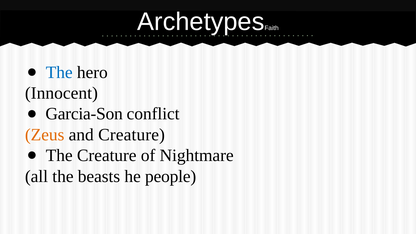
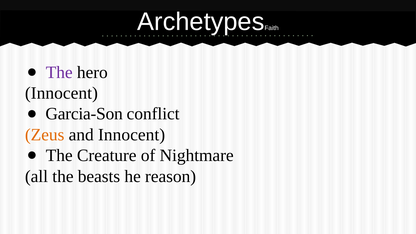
The colour: blue -> purple (59, 72)
and Creature: Creature -> Innocent (132, 135)
people: people -> reason (171, 176)
